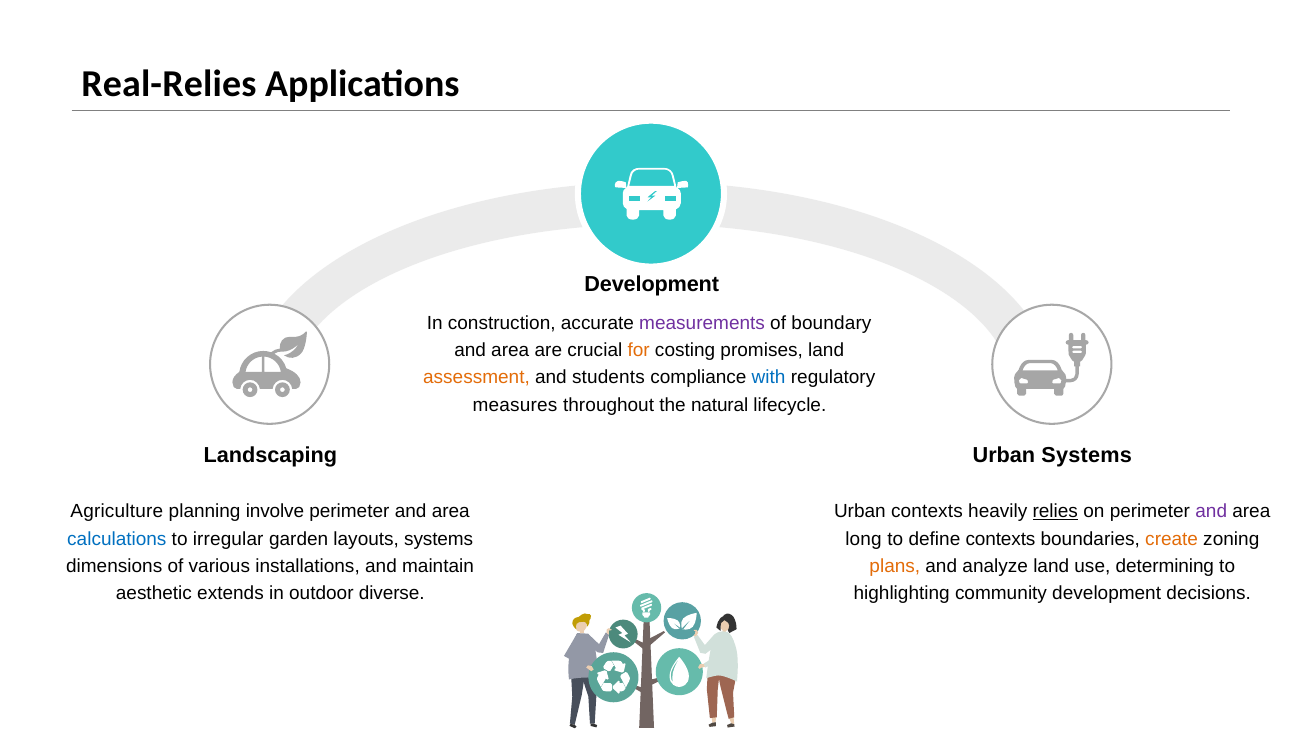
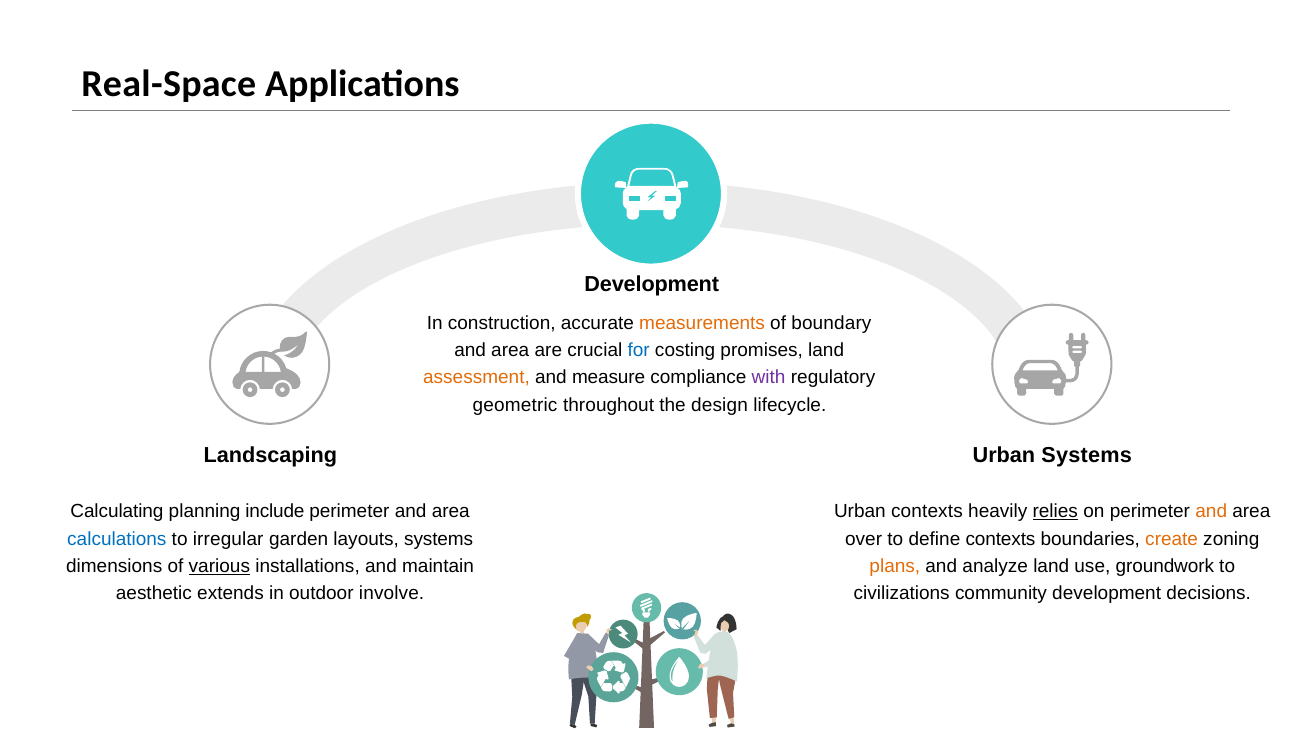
Real-Relies: Real-Relies -> Real-Space (169, 84)
measurements colour: purple -> orange (702, 323)
for colour: orange -> blue (639, 350)
students: students -> measure (609, 378)
with colour: blue -> purple (769, 378)
measures: measures -> geometric (515, 405)
natural: natural -> design (720, 405)
Agriculture: Agriculture -> Calculating (117, 512)
involve: involve -> include (275, 512)
and colour: purple -> orange (1211, 512)
long: long -> over (864, 539)
various underline: none -> present (219, 566)
determining: determining -> groundwork (1165, 566)
diverse: diverse -> involve (392, 594)
highlighting: highlighting -> civilizations (902, 594)
